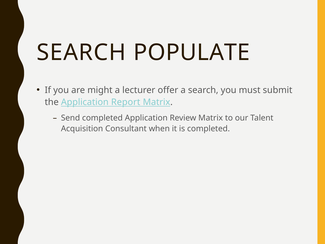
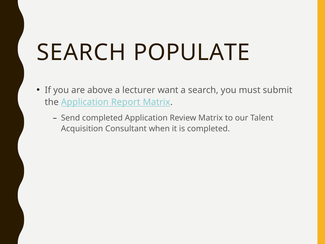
might: might -> above (100, 90)
offer: offer -> want (168, 90)
